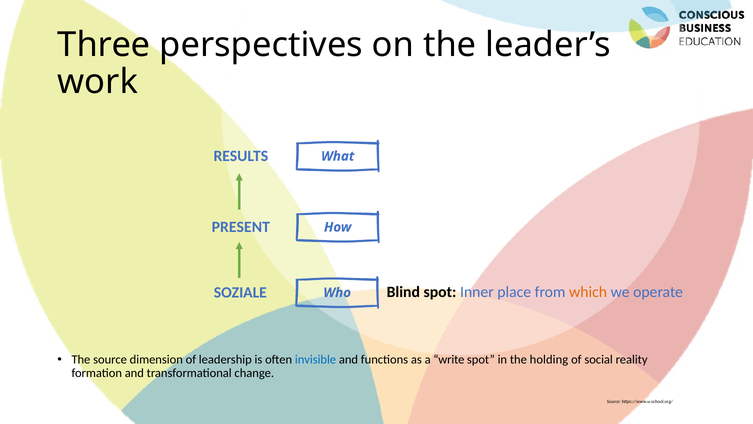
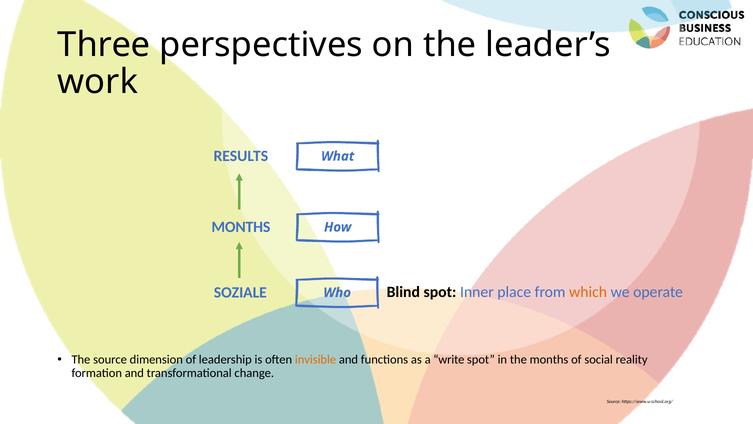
PRESENT: PRESENT -> MONTHS (241, 227)
invisible colour: blue -> orange (316, 359)
the holding: holding -> months (549, 359)
